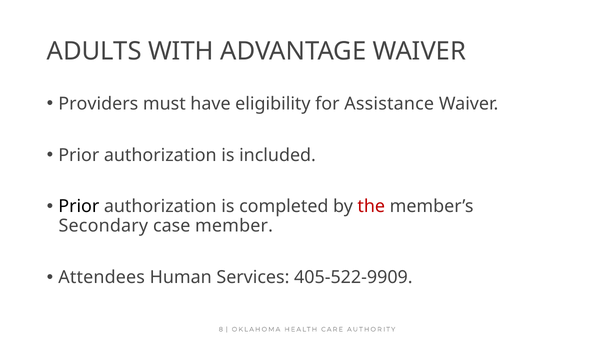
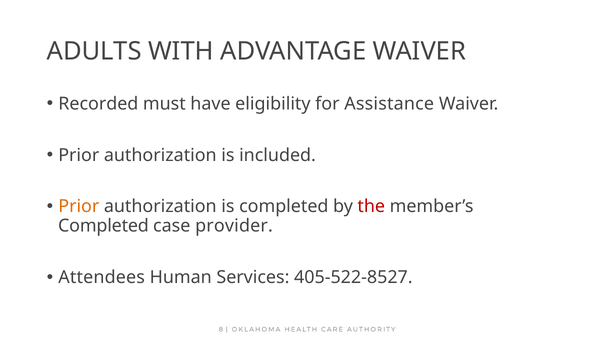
Providers: Providers -> Recorded (98, 104)
Prior colour: black -> orange (79, 207)
Secondary: Secondary -> Completed (103, 226)
member: member -> provider (234, 226)
405-522-9909: 405-522-9909 -> 405-522-8527 (353, 278)
